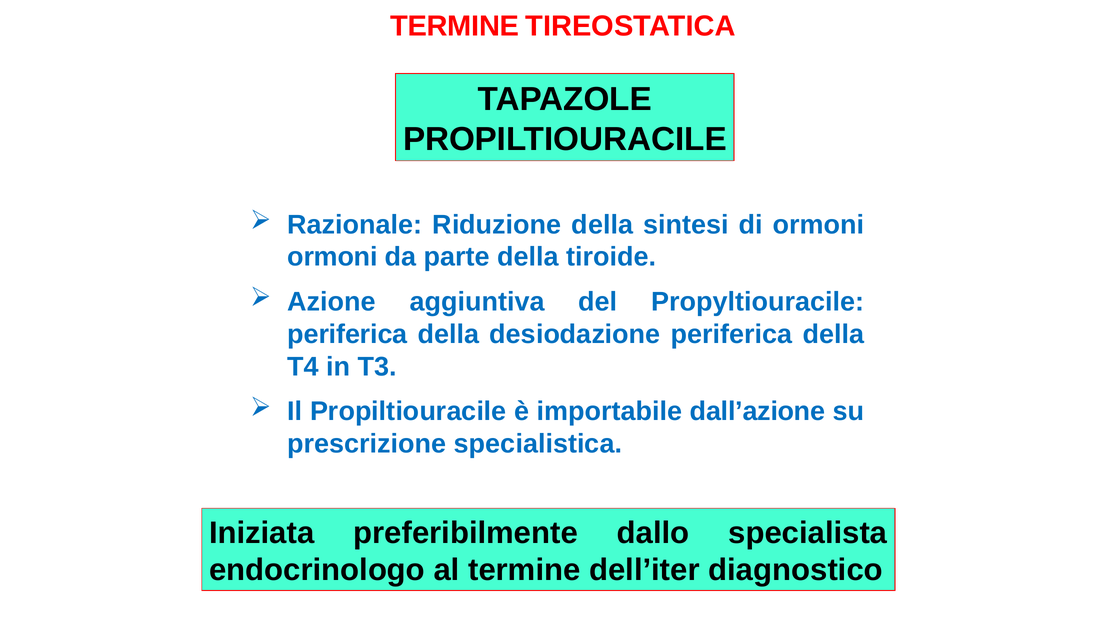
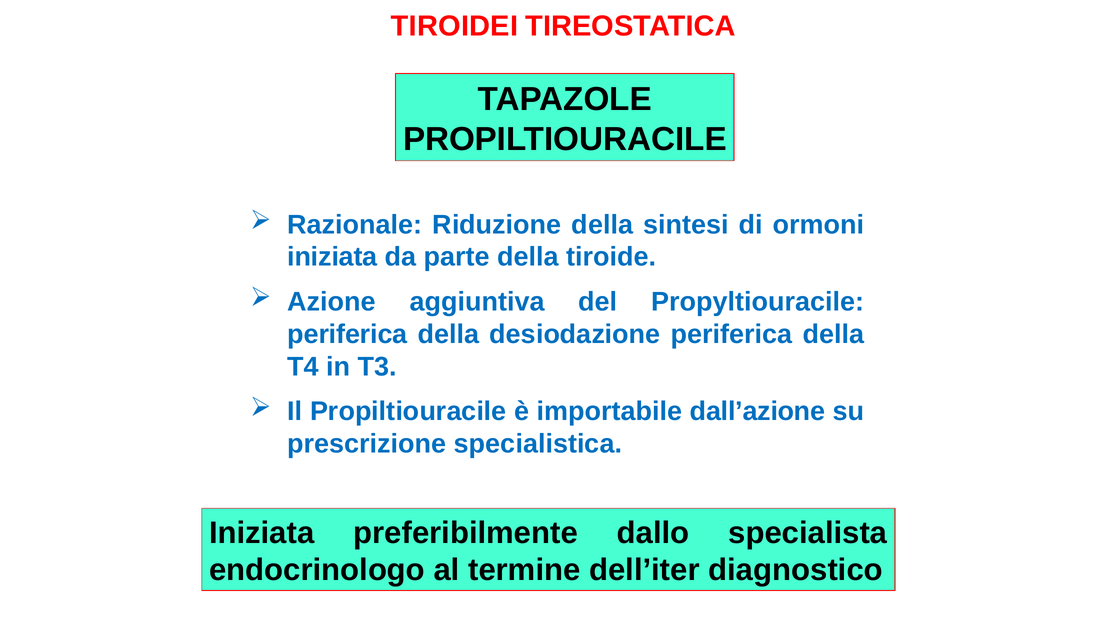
TERMINE: TERMINE -> TIROIDEI (454, 26)
ormoni: ormoni -> iniziata (332, 257)
